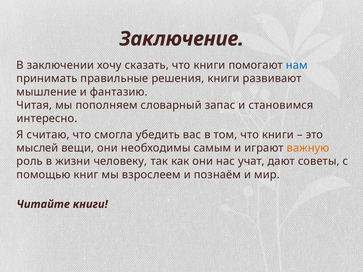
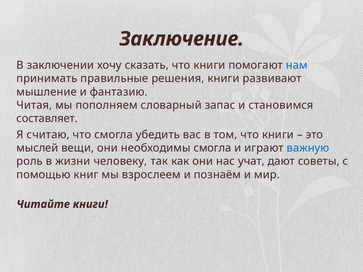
интересно: интересно -> составляет (47, 119)
необходимы самым: самым -> смогла (212, 148)
важную colour: orange -> blue (308, 148)
